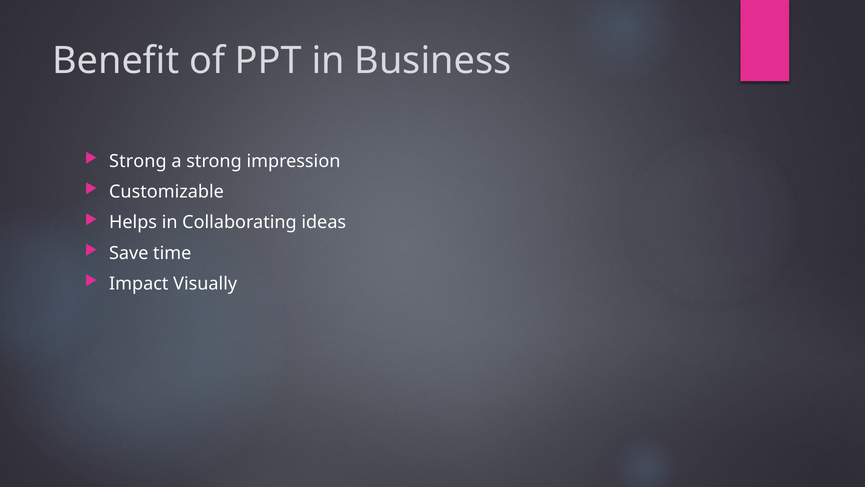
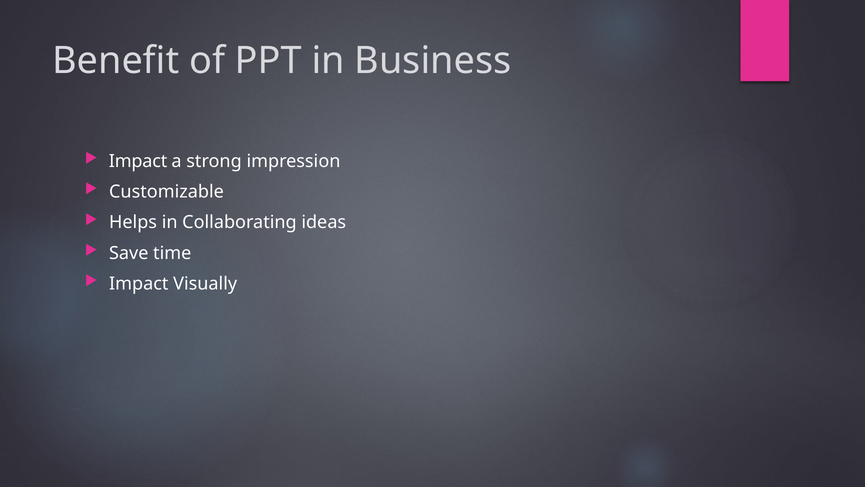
Strong: Strong -> Impact (138, 161)
